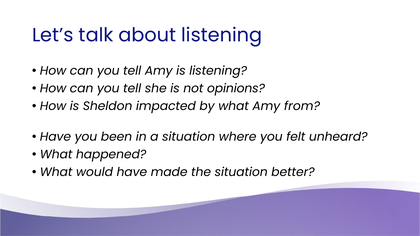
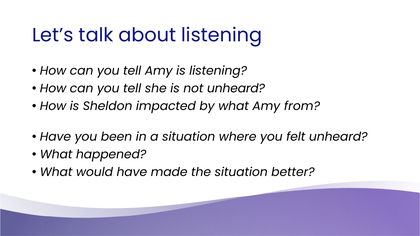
not opinions: opinions -> unheard (236, 89)
